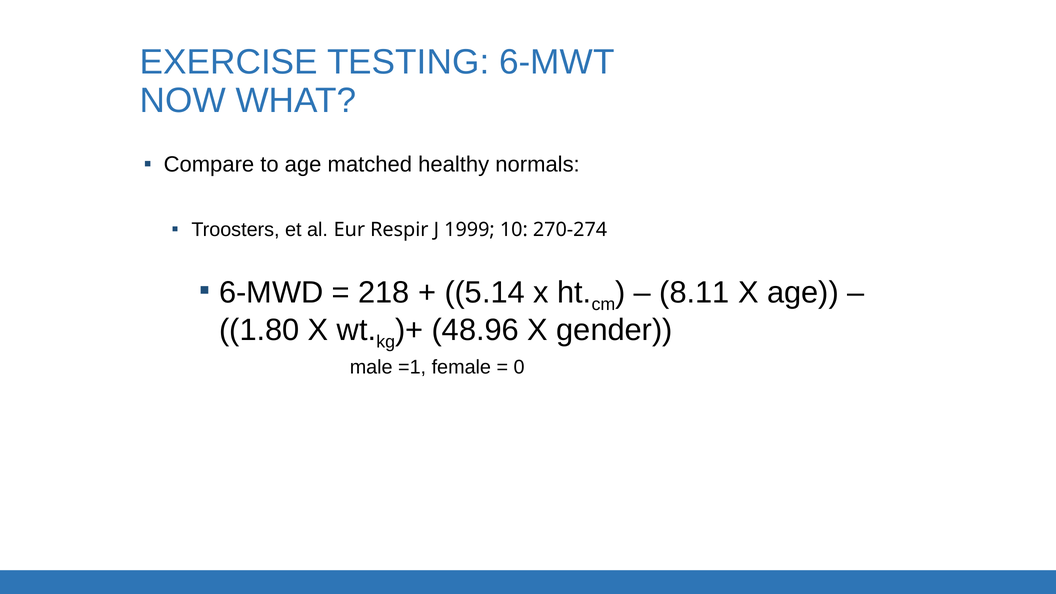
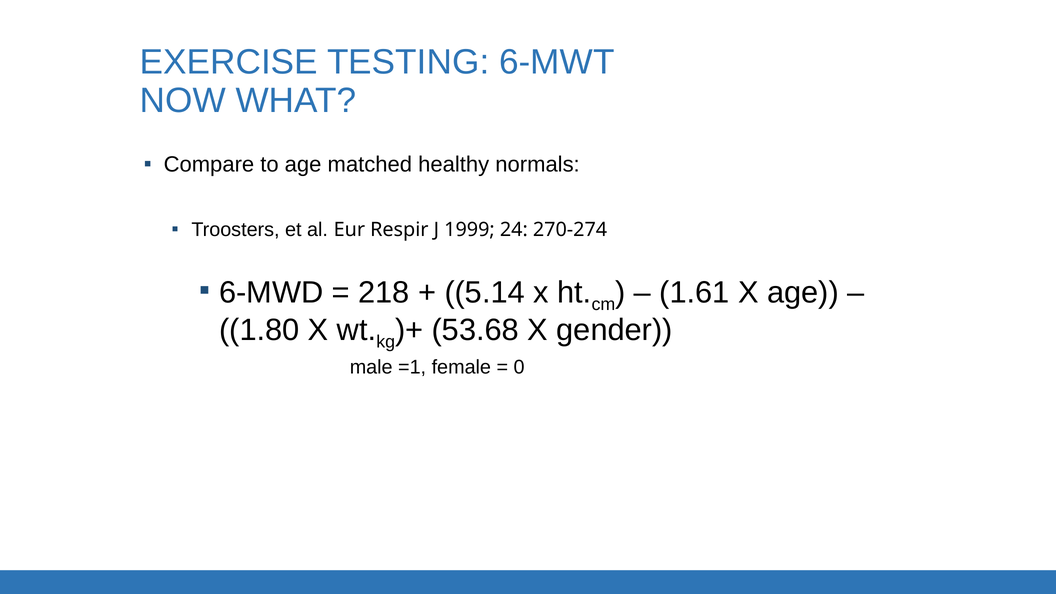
10: 10 -> 24 (514, 230)
8.11: 8.11 -> 1.61 (695, 292)
48.96: 48.96 -> 53.68 (475, 330)
